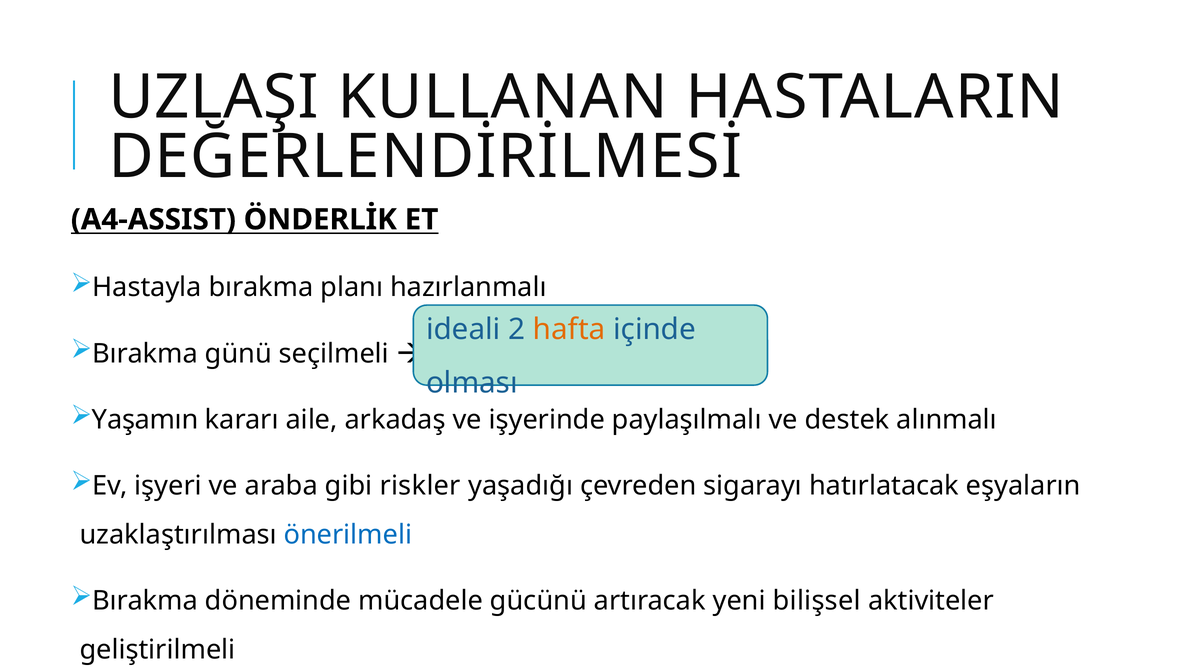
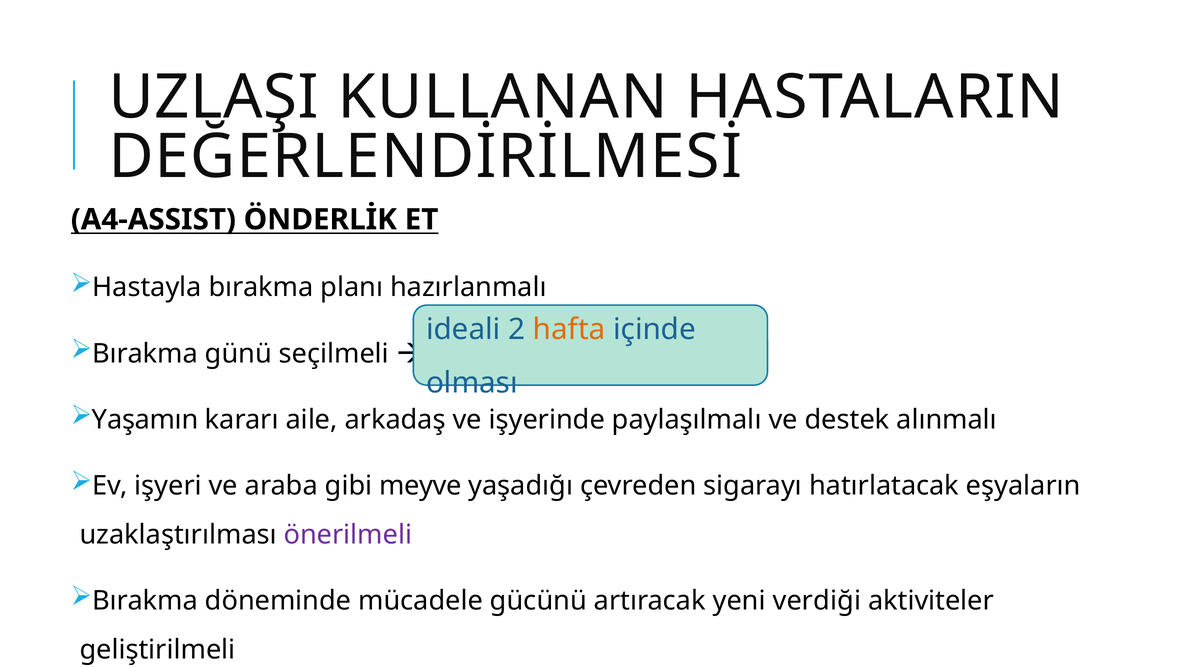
riskler: riskler -> meyve (420, 486)
önerilmeli colour: blue -> purple (348, 535)
bilişsel: bilişsel -> verdiği (817, 602)
